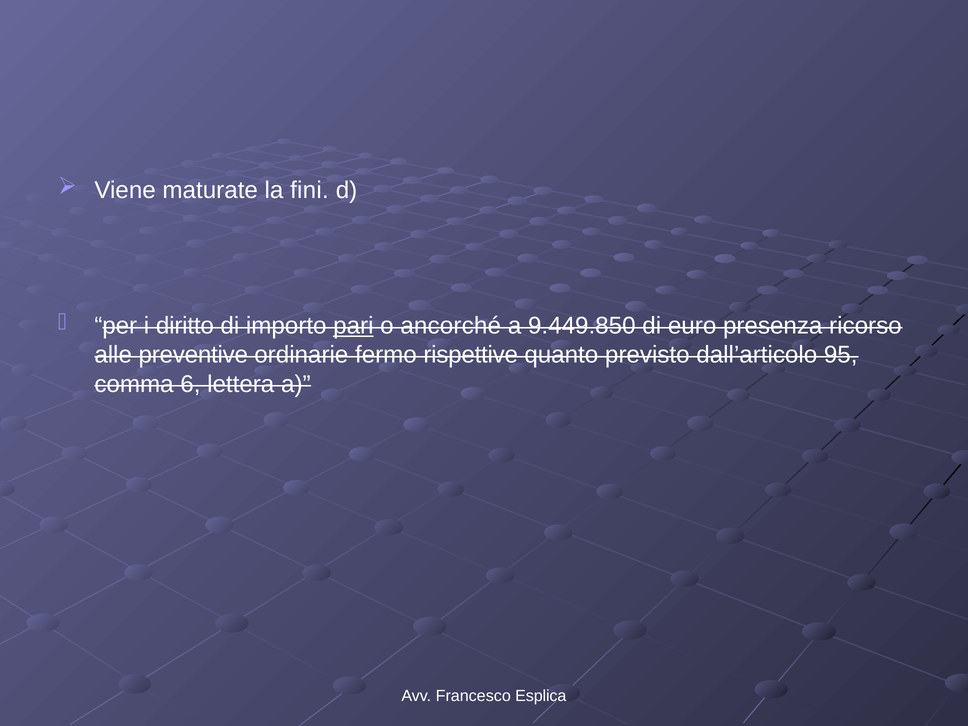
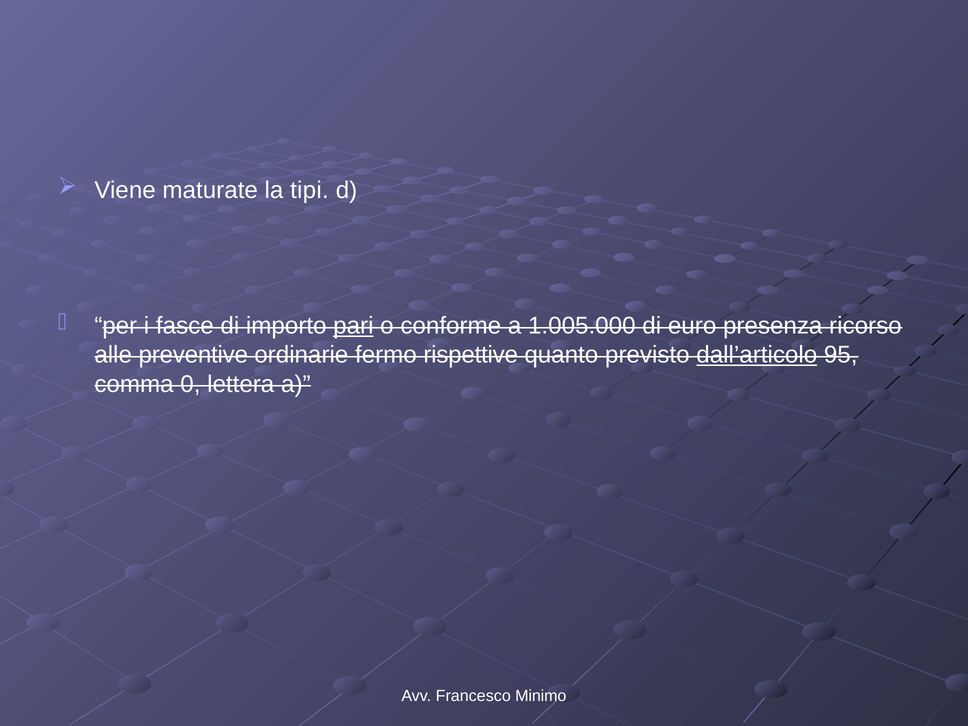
fini: fini -> tipi (309, 190)
diritto: diritto -> fasce (185, 326)
ancorché: ancorché -> conforme (451, 326)
9.449.850: 9.449.850 -> 1.005.000 (582, 326)
dall’articolo underline: none -> present (757, 355)
6: 6 -> 0 (190, 384)
Esplica: Esplica -> Minimo (541, 696)
